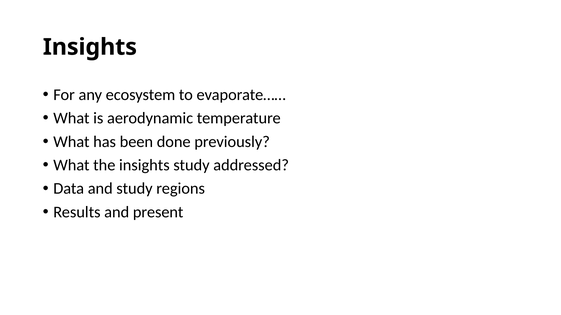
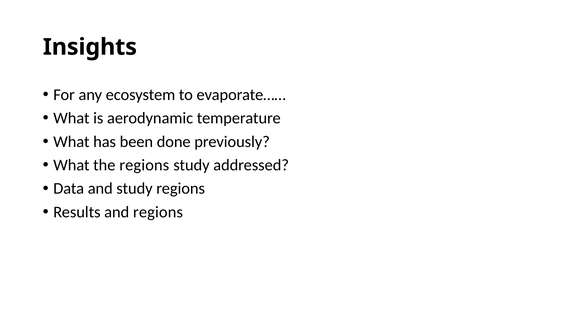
the insights: insights -> regions (144, 165)
and present: present -> regions (158, 212)
